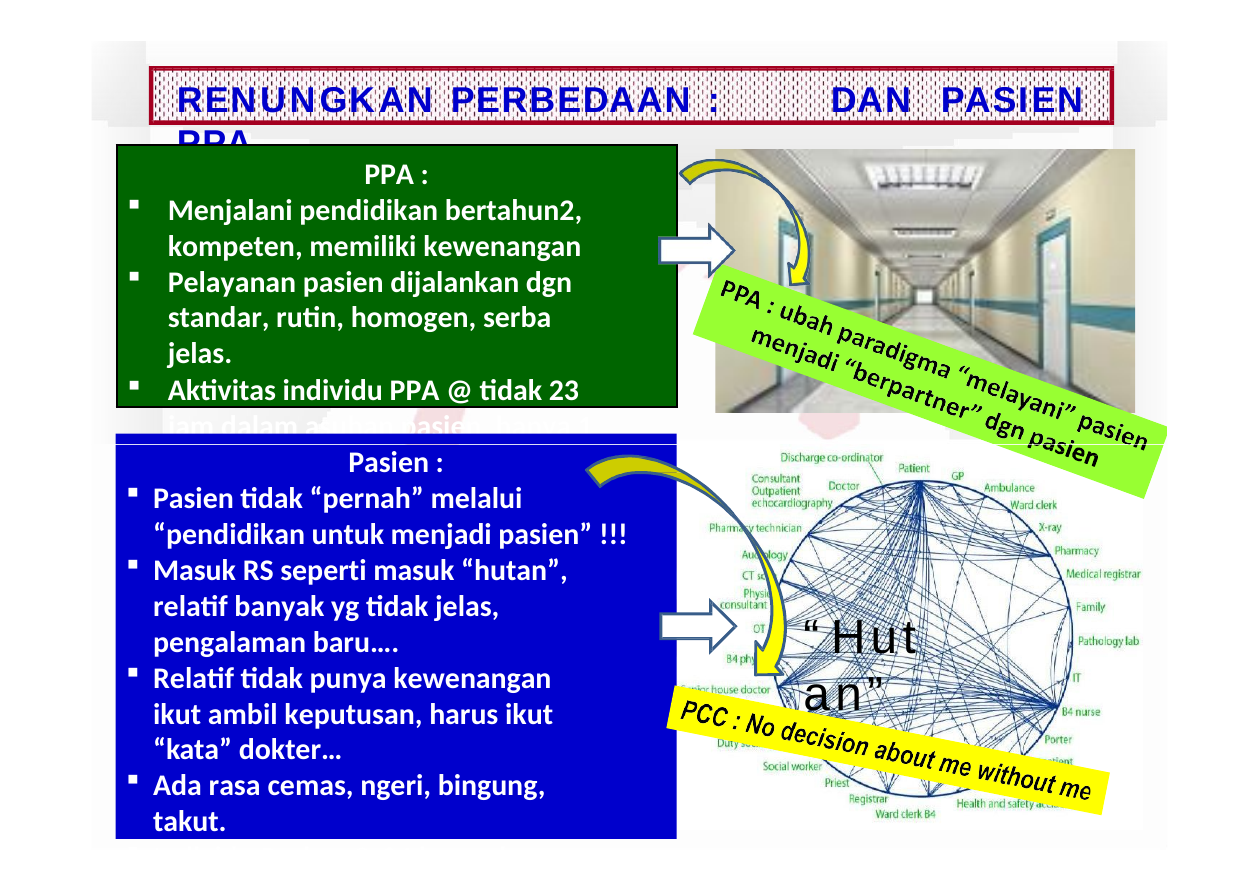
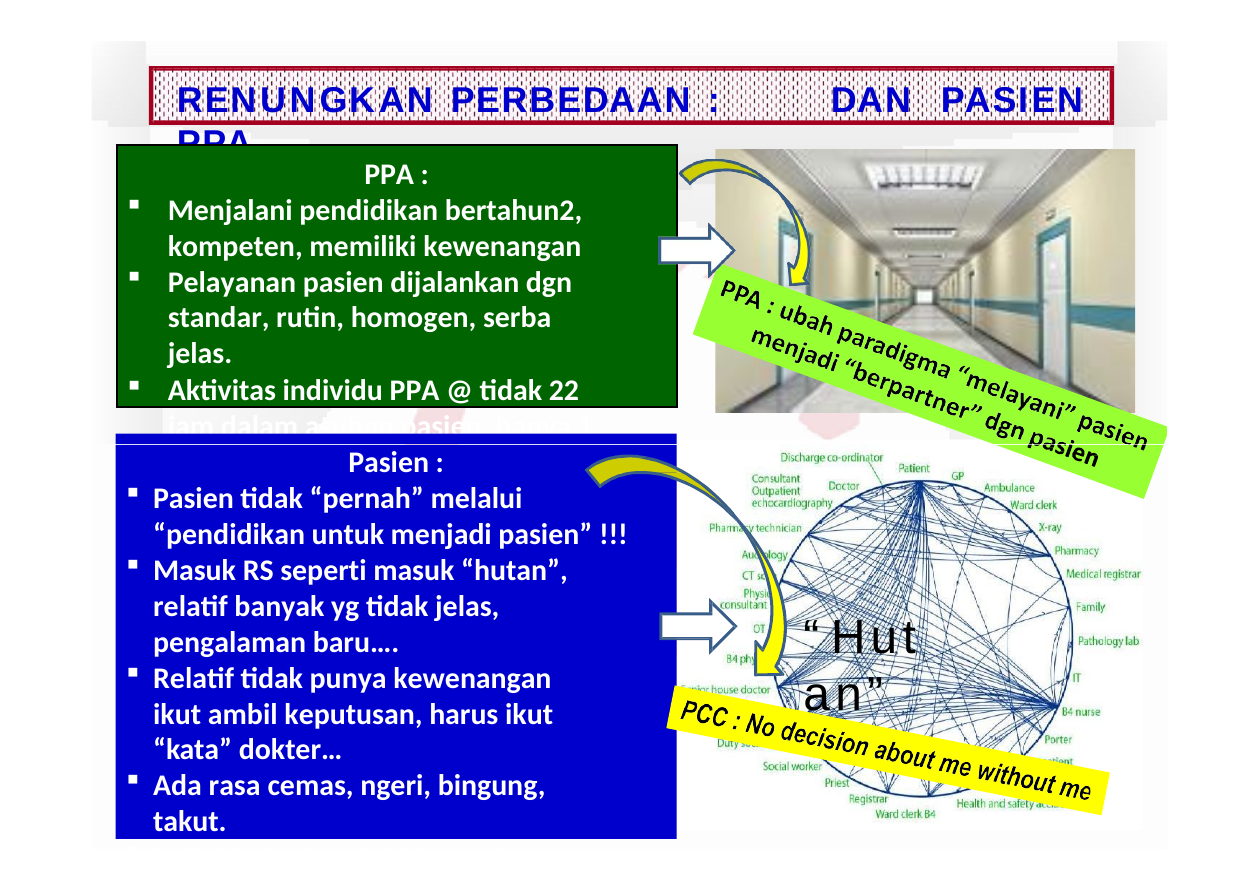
23: 23 -> 22 (564, 391)
